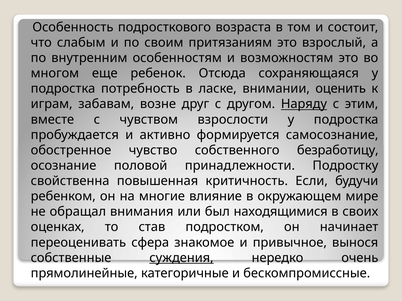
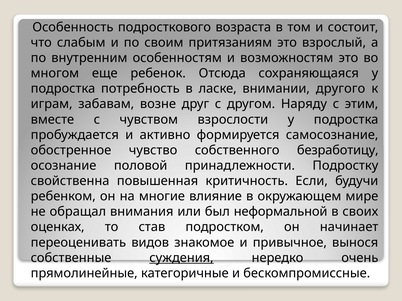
оценить: оценить -> другого (341, 89)
Наряду underline: present -> none (304, 104)
находящимися: находящимися -> неформальной (281, 212)
сфера: сфера -> видов (150, 243)
